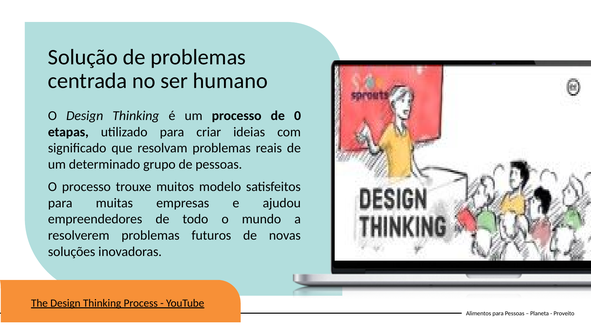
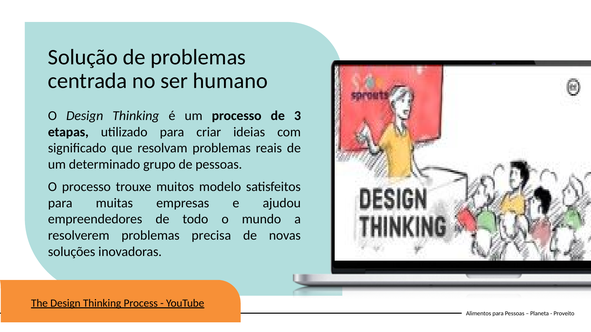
0: 0 -> 3 (298, 116)
futuros: futuros -> precisa (211, 236)
